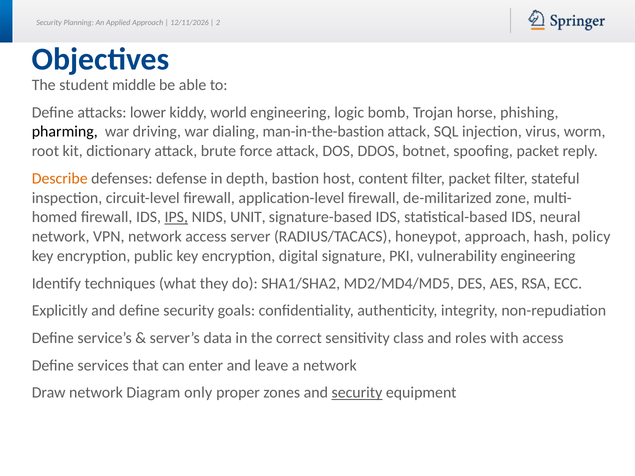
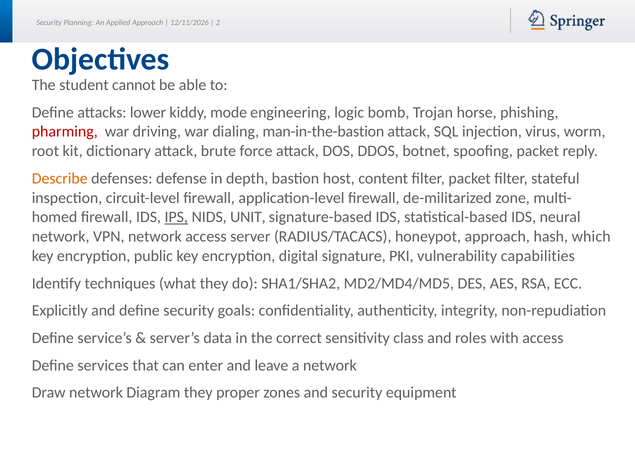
middle: middle -> cannot (134, 85)
world: world -> mode (229, 112)
pharming colour: black -> red (65, 132)
policy: policy -> which (591, 237)
vulnerability engineering: engineering -> capabilities (538, 256)
Diagram only: only -> they (198, 393)
security underline: present -> none (357, 393)
